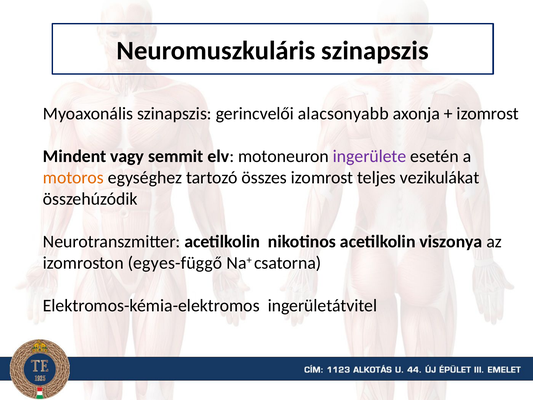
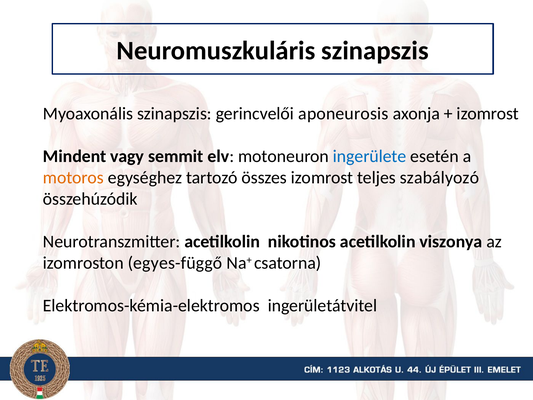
alacsonyabb: alacsonyabb -> aponeurosis (343, 114)
ingerülete colour: purple -> blue (370, 156)
vezikulákat: vezikulákat -> szabályozó (440, 178)
